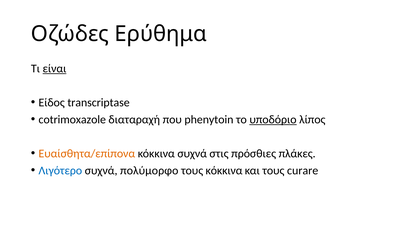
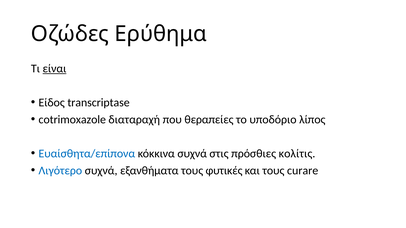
phenytoin: phenytoin -> θεραπείες (209, 120)
υποδόριο underline: present -> none (273, 120)
Ευαίσθητα/επίπονα colour: orange -> blue (87, 154)
πλάκες: πλάκες -> κολίτις (297, 154)
πολύμορφο: πολύμορφο -> εξανθήματα (149, 171)
τους κόκκινα: κόκκινα -> φυτικές (224, 171)
